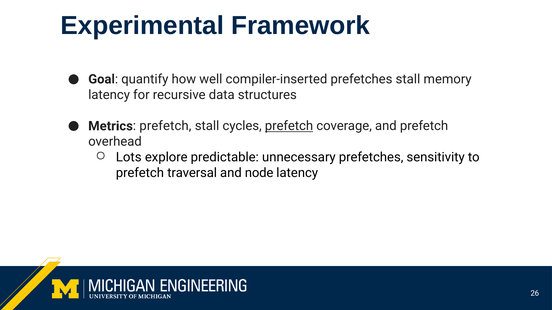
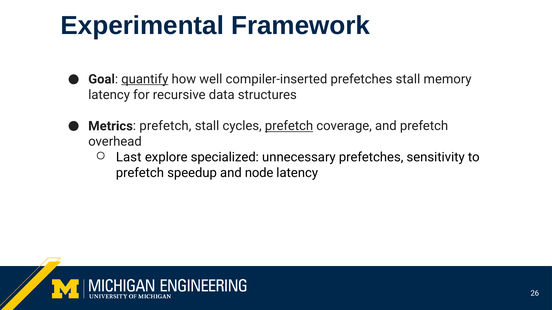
quantify underline: none -> present (145, 79)
Lots: Lots -> Last (129, 158)
predictable: predictable -> specialized (225, 158)
traversal: traversal -> speedup (192, 173)
